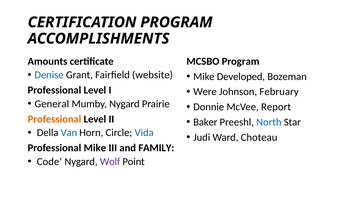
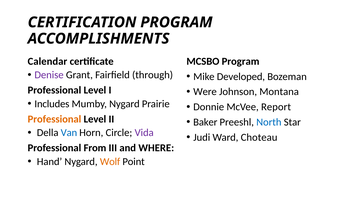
Amounts: Amounts -> Calendar (47, 61)
Denise colour: blue -> purple (49, 75)
website: website -> through (153, 75)
February: February -> Montana (279, 92)
General: General -> Includes (52, 104)
Vida colour: blue -> purple (144, 133)
Professional Mike: Mike -> From (95, 148)
FAMILY: FAMILY -> WHERE (156, 148)
Code: Code -> Hand (49, 162)
Wolf colour: purple -> orange (110, 162)
